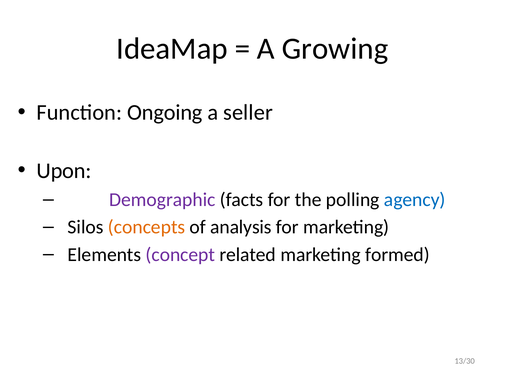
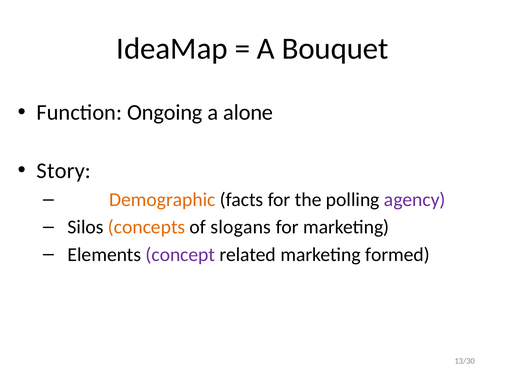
Growing: Growing -> Bouquet (335, 49)
seller: seller -> alone (248, 113)
Upon: Upon -> Story (64, 171)
Demographic colour: purple -> orange (162, 200)
agency colour: blue -> purple (415, 200)
analysis: analysis -> slogans (241, 228)
